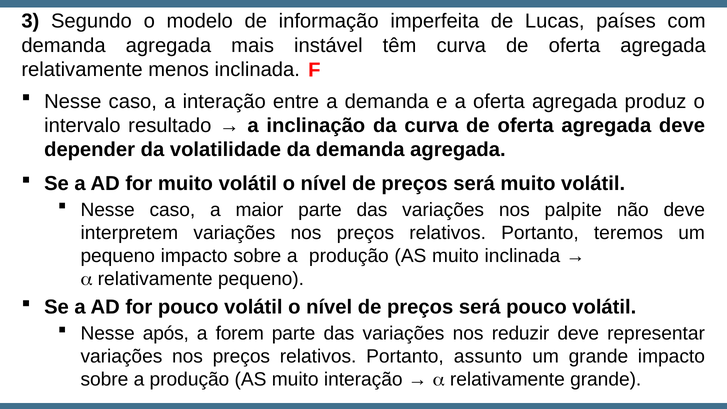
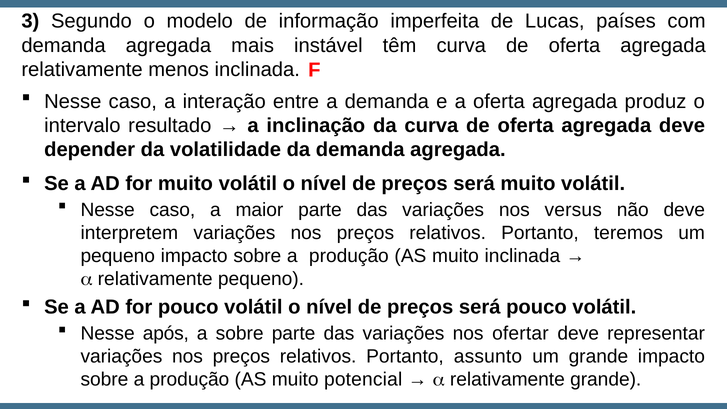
palpite: palpite -> versus (573, 210)
a forem: forem -> sobre (240, 333)
reduzir: reduzir -> ofertar (520, 333)
muito interação: interação -> potencial (363, 379)
